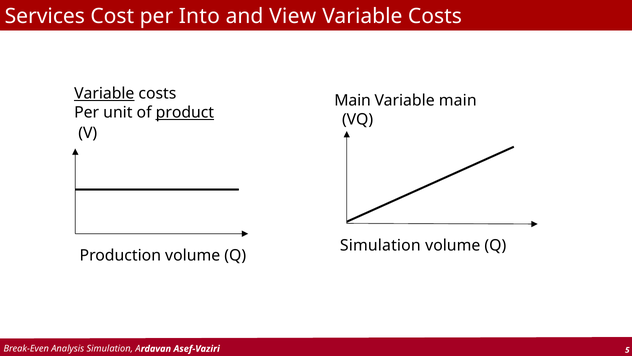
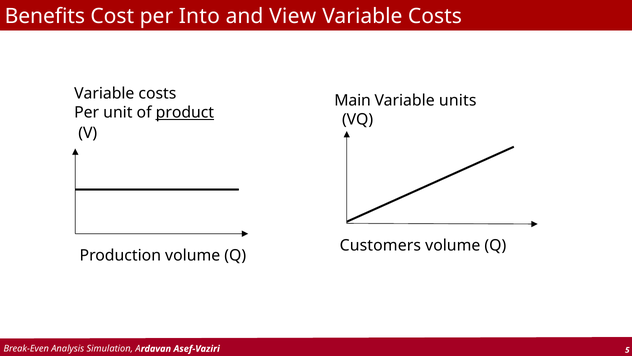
Services: Services -> Benefits (45, 16)
Variable underline: present -> none (104, 93)
Variable main: main -> units (458, 101)
Simulation: Simulation -> Customers (380, 245)
